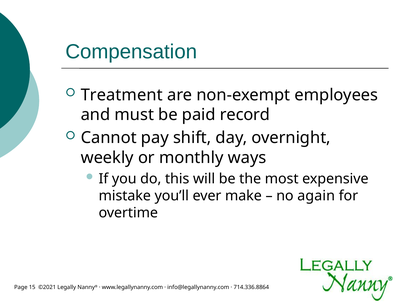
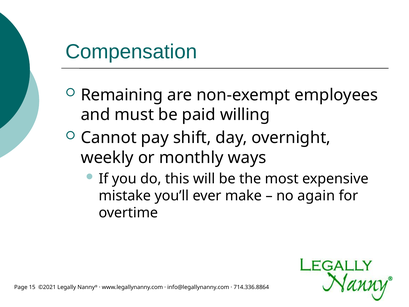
Treatment: Treatment -> Remaining (122, 95)
record: record -> willing (245, 115)
